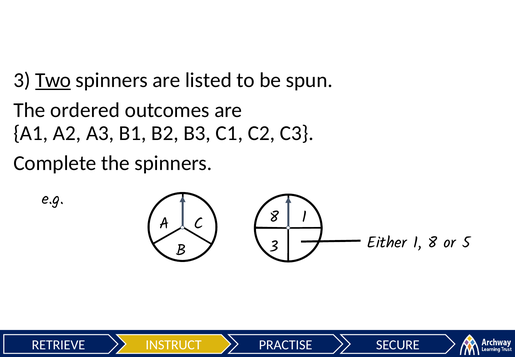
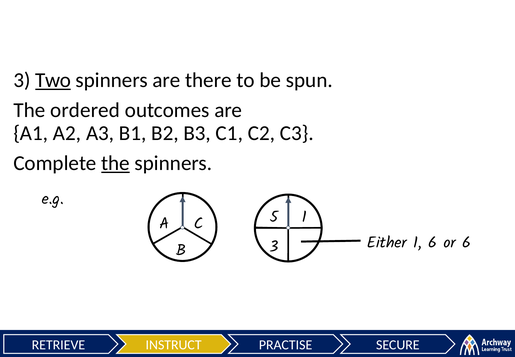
listed: listed -> there (208, 80)
the underline: none -> present (115, 163)
C 8: 8 -> 5 (274, 217)
1 8: 8 -> 6 (432, 242)
or 5: 5 -> 6 (466, 242)
